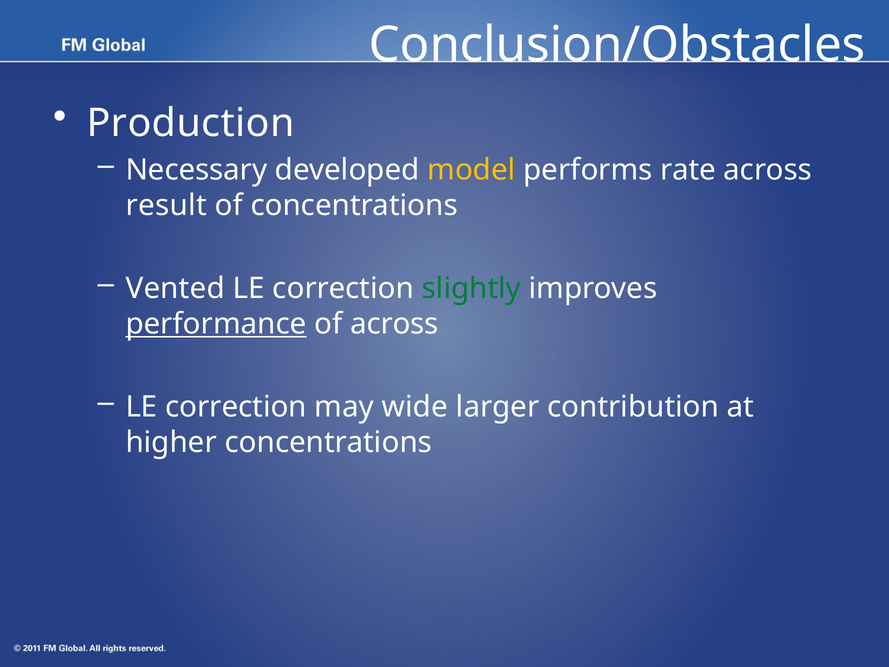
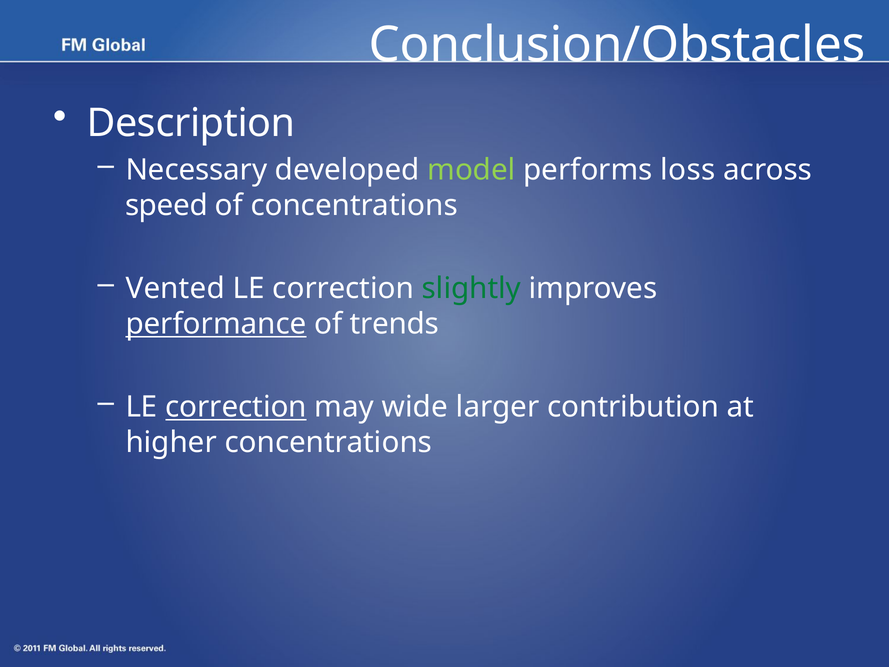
Production: Production -> Description (191, 123)
model colour: yellow -> light green (471, 170)
rate: rate -> loss (688, 170)
result: result -> speed (166, 205)
of across: across -> trends (394, 324)
correction underline: none -> present (236, 407)
